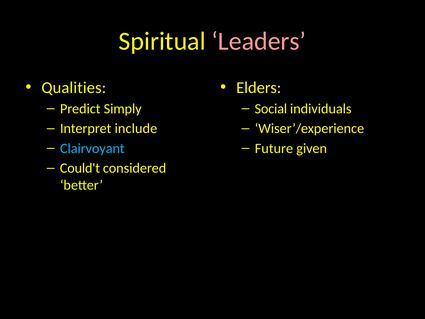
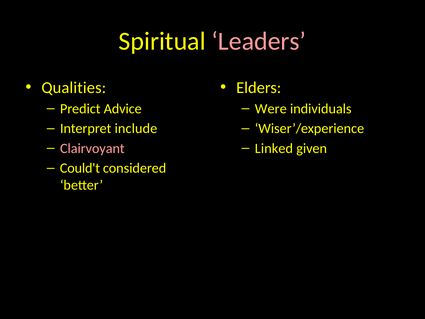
Simply: Simply -> Advice (123, 109)
Social: Social -> Were (271, 109)
Clairvoyant colour: light blue -> pink (92, 148)
Future: Future -> Linked (274, 148)
